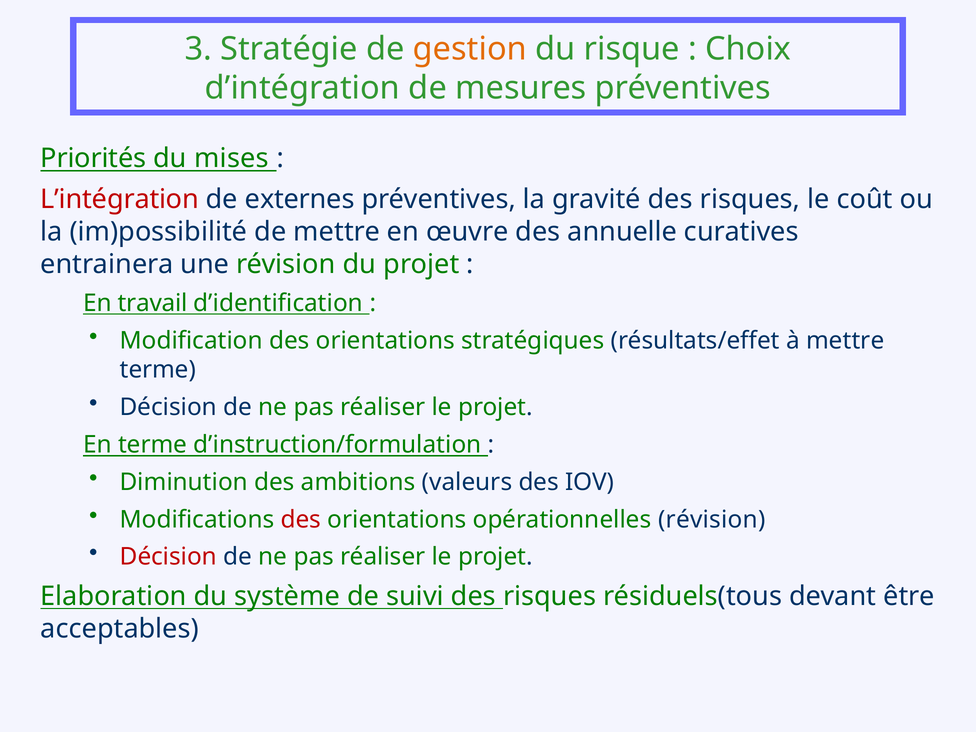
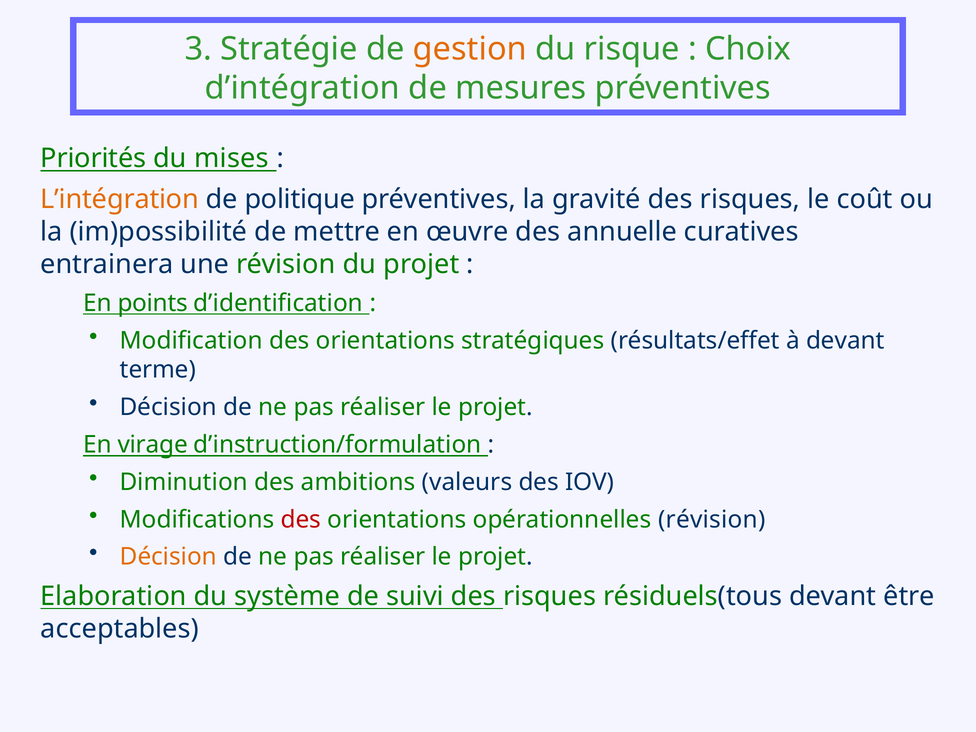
L’intégration colour: red -> orange (120, 199)
externes: externes -> politique (300, 199)
travail: travail -> points (153, 303)
à mettre: mettre -> devant (845, 341)
En terme: terme -> virage (153, 445)
Décision colour: red -> orange (168, 557)
